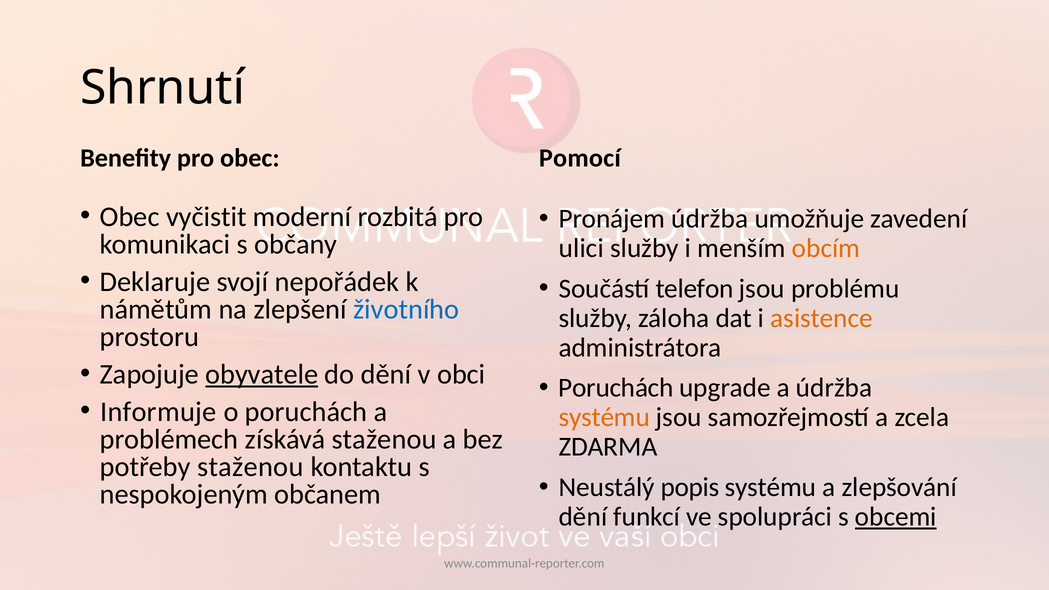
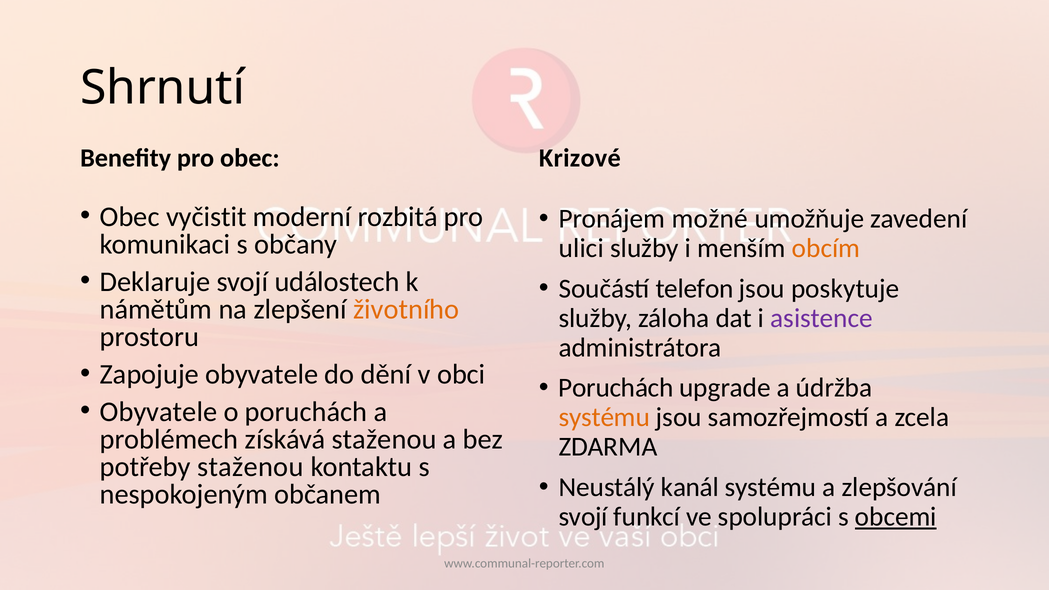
Pomocí: Pomocí -> Krizové (580, 158)
Pronájem údržba: údržba -> možné (710, 219)
nepořádek: nepořádek -> událostech (337, 282)
problému: problému -> poskytuje (845, 289)
životního colour: blue -> orange (406, 309)
asistence colour: orange -> purple (822, 318)
obyvatele underline: present -> none (262, 374)
Informuje: Informuje -> Obyvatele (158, 412)
popis: popis -> kanál (690, 487)
dění: dění -> svojí (583, 517)
